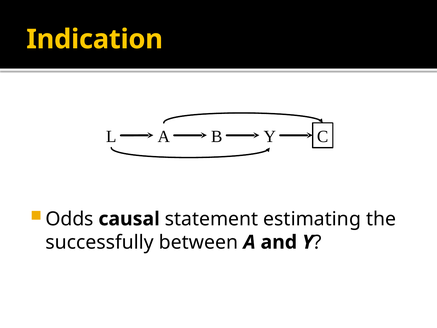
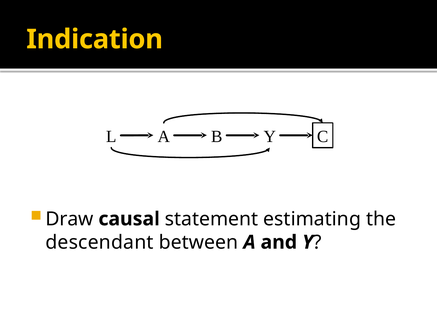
Odds: Odds -> Draw (69, 219)
successfully: successfully -> descendant (100, 242)
